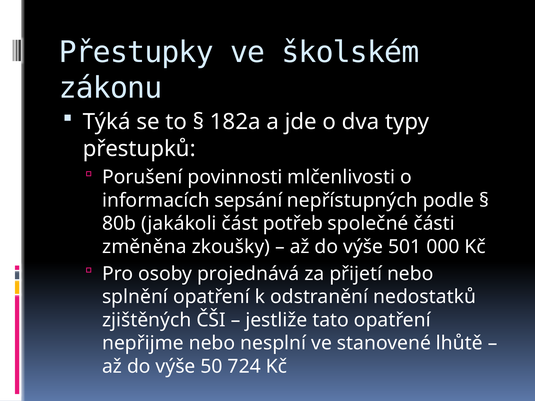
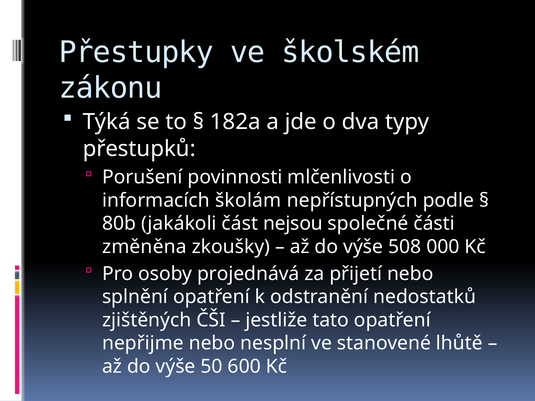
sepsání: sepsání -> školám (248, 201)
potřeb: potřeb -> nejsou (293, 224)
501: 501 -> 508 (405, 247)
724: 724 -> 600 (244, 367)
